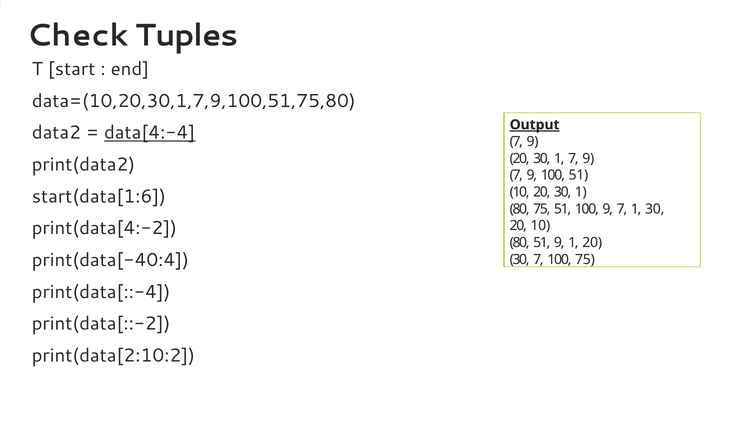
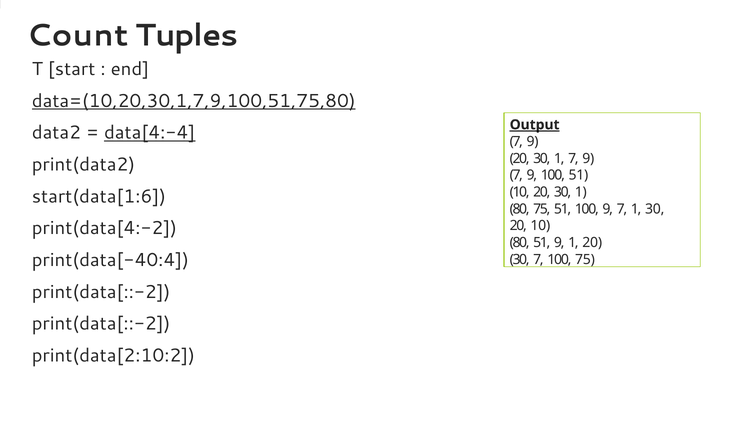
Check: Check -> Count (78, 35)
data=(10,20,30,1,7,9,100,51,75,80 underline: none -> present (194, 101)
print(data[::-4: print(data[::-4 -> print(data[::-2 (101, 292)
